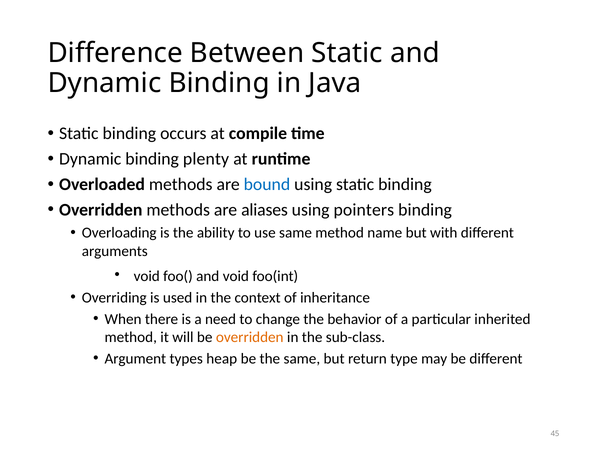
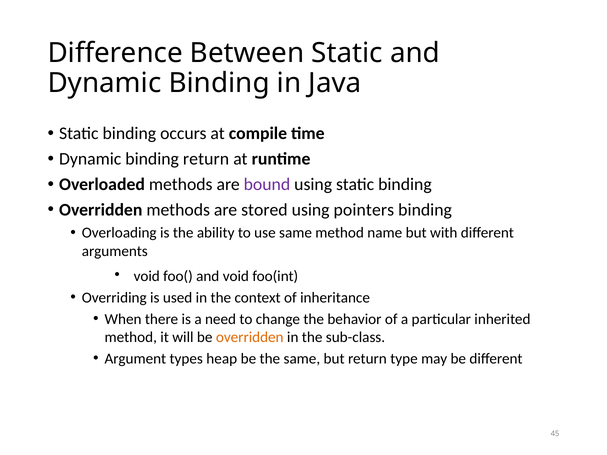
binding plenty: plenty -> return (206, 159)
bound colour: blue -> purple (267, 185)
aliases: aliases -> stored (264, 210)
